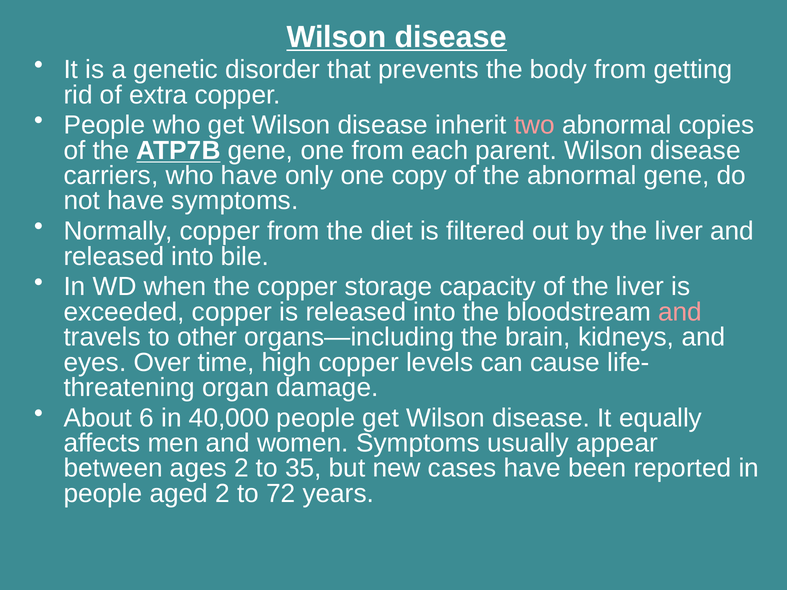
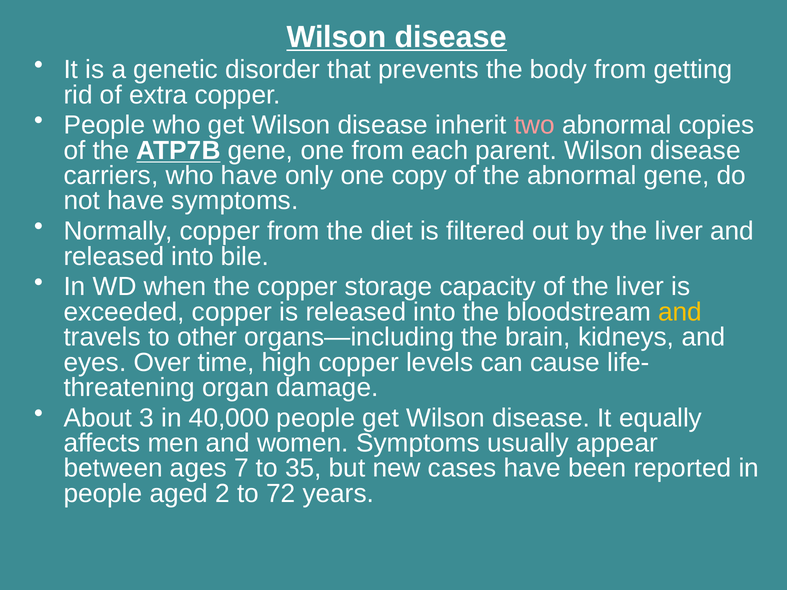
and colour: pink -> yellow (680, 312)
6: 6 -> 3 (147, 418)
ages 2: 2 -> 7 (241, 469)
